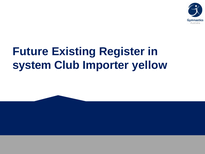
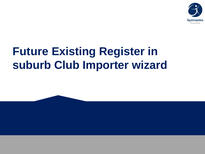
system: system -> suburb (32, 65)
yellow: yellow -> wizard (150, 65)
